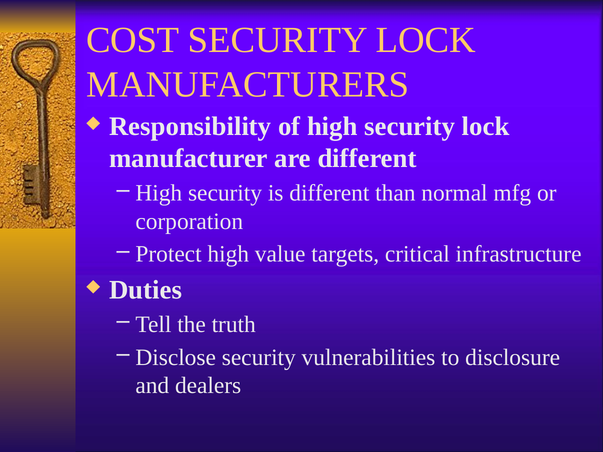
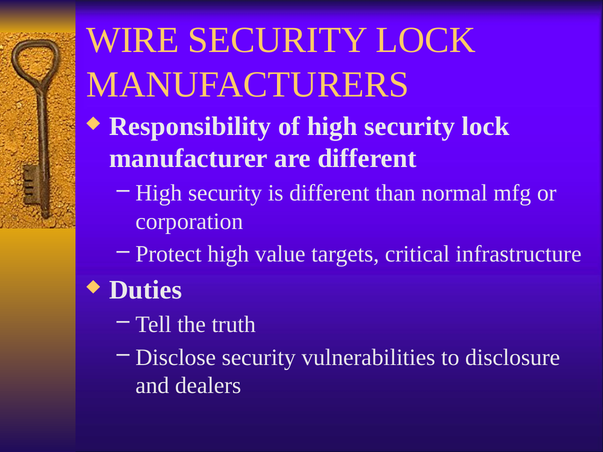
COST: COST -> WIRE (133, 40)
